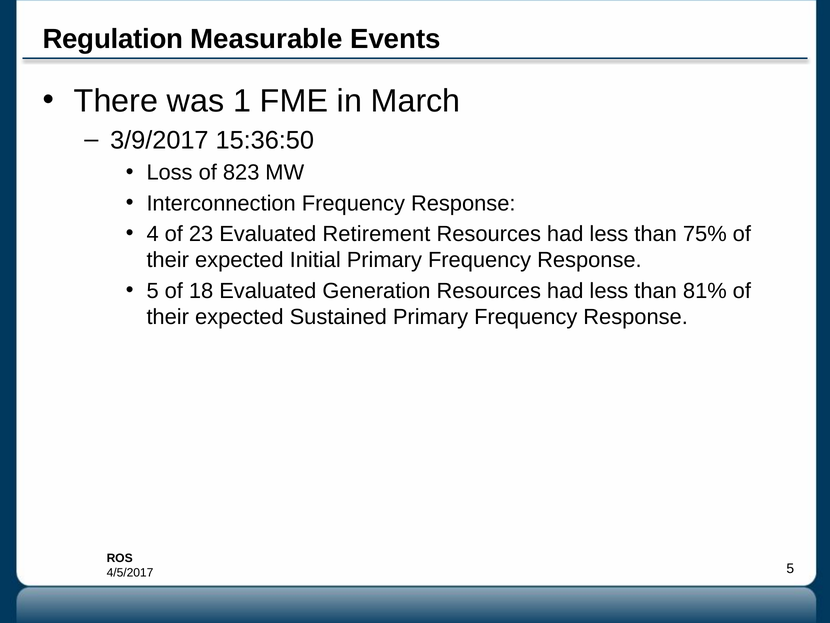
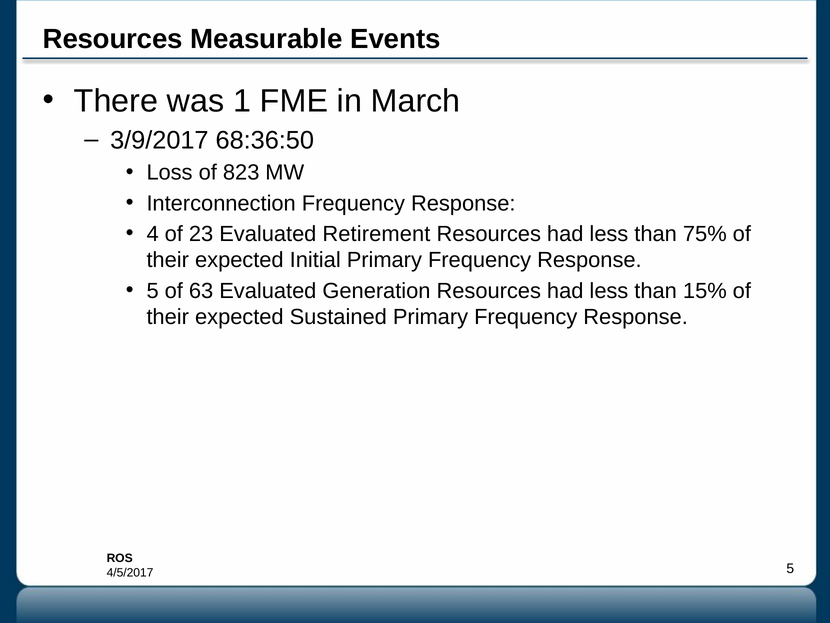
Regulation: Regulation -> Resources (113, 39)
15:36:50: 15:36:50 -> 68:36:50 (265, 140)
18: 18 -> 63 (201, 291)
81%: 81% -> 15% (705, 291)
